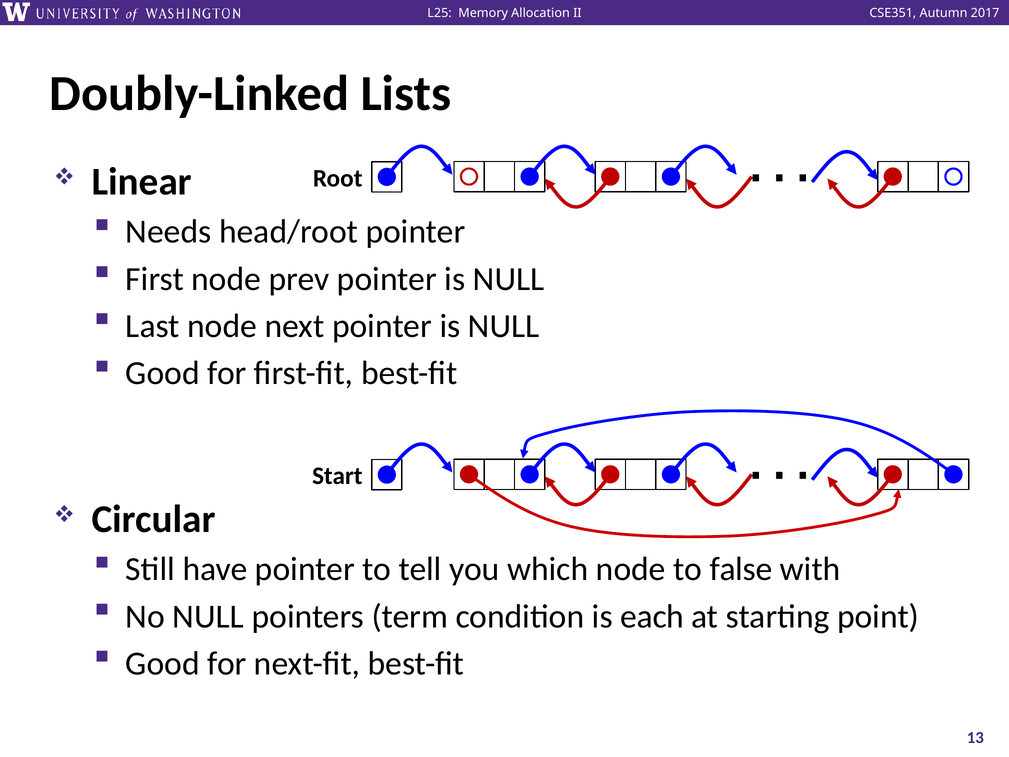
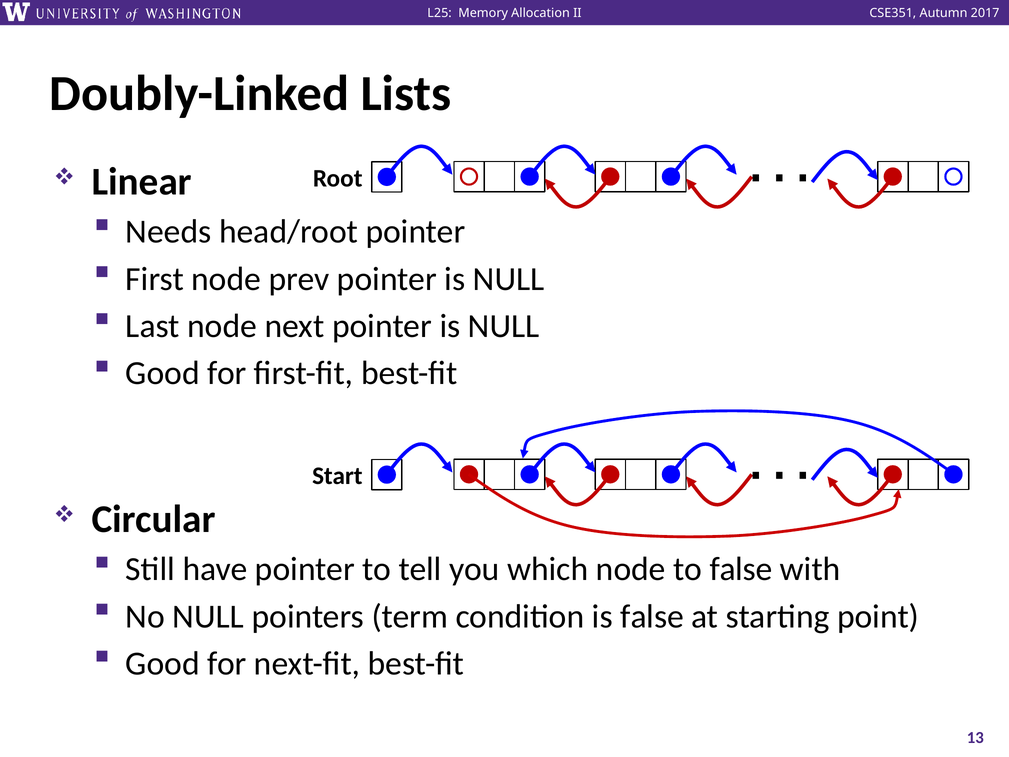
is each: each -> false (652, 616)
